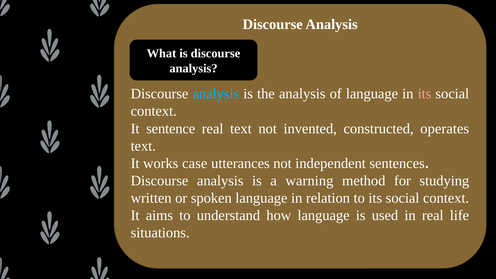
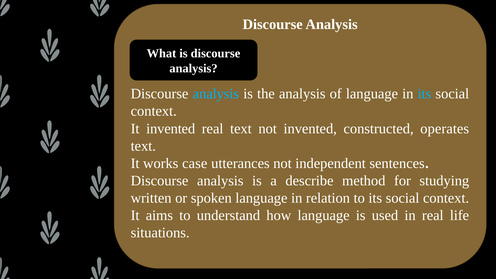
its colour: pink -> light blue (424, 94)
It sentence: sentence -> invented (171, 129)
warning: warning -> describe (309, 181)
